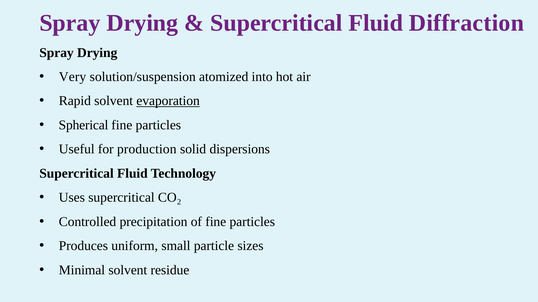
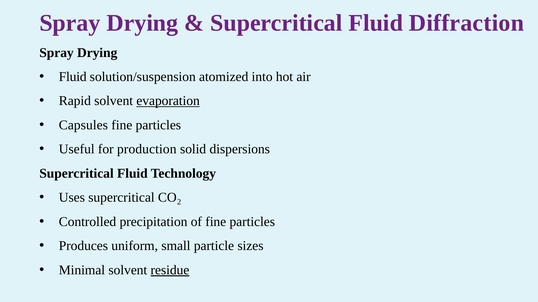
Very: Very -> Fluid (73, 77)
Spherical: Spherical -> Capsules (83, 125)
residue underline: none -> present (170, 271)
